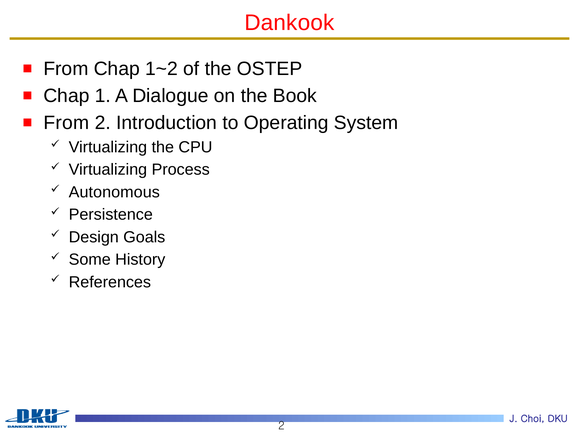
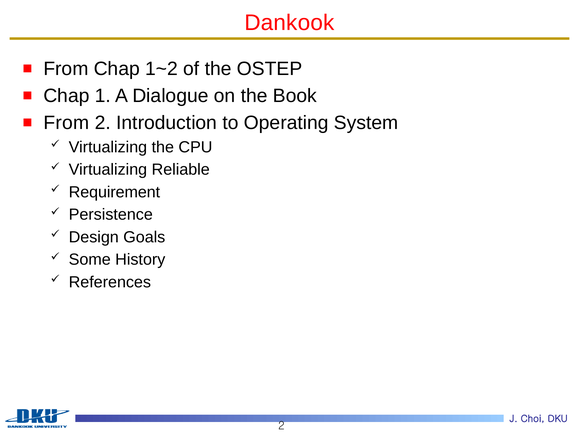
Process: Process -> Reliable (181, 170)
Autonomous: Autonomous -> Requirement (114, 192)
